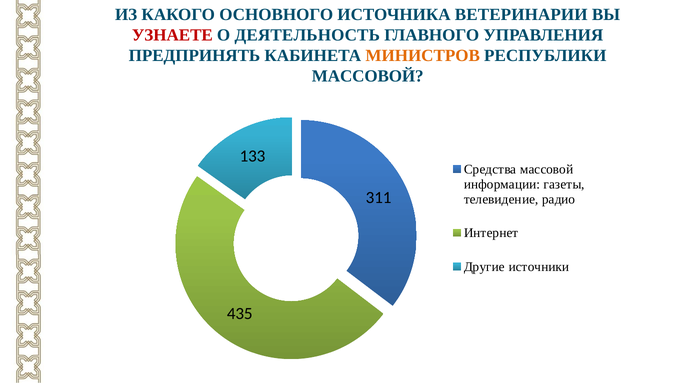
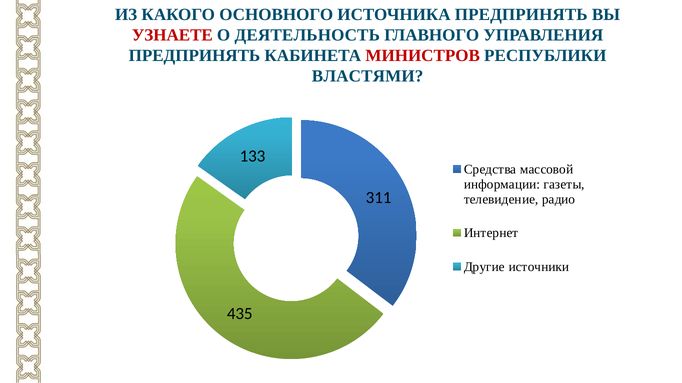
ИСТОЧНИКА ВЕТЕРИНАРИИ: ВЕТЕРИНАРИИ -> ПРЕДПРИНЯТЬ (521, 15)
МИНИСТРОВ colour: orange -> red (423, 56)
МАССОВОЙ: МАССОВОЙ -> ВЛАСТЯМИ (368, 76)
